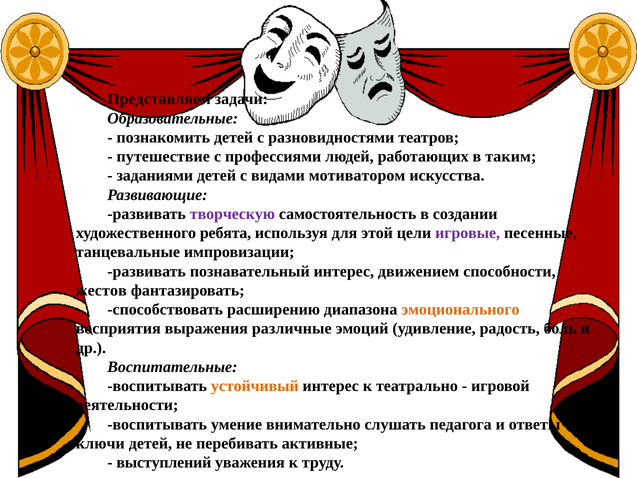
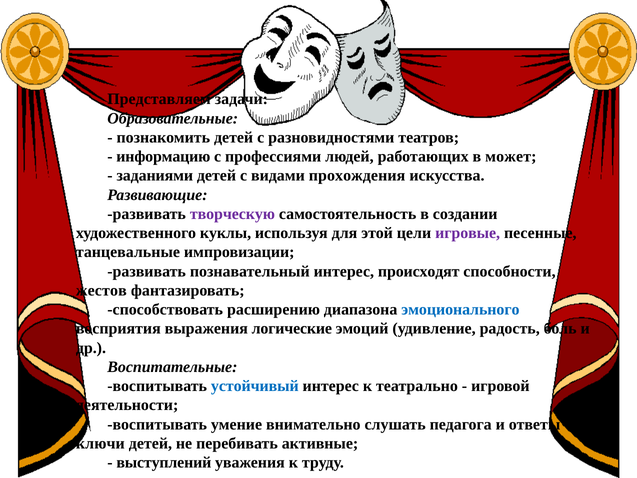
путешествие: путешествие -> информацию (163, 157)
таким: таким -> может (511, 157)
мотиватором: мотиватором -> прохождения (357, 176)
ребята: ребята -> куклы (226, 233)
движением: движением -> происходят (419, 271)
эмоционального colour: orange -> blue (460, 309)
различные: различные -> логические (292, 328)
устойчивый colour: orange -> blue (255, 386)
